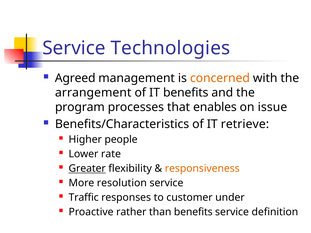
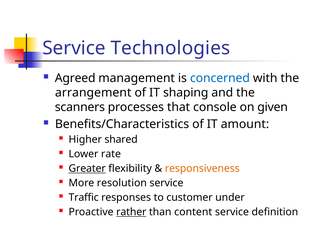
concerned colour: orange -> blue (220, 78)
IT benefits: benefits -> shaping (186, 93)
program: program -> scanners (80, 107)
enables: enables -> console (215, 107)
issue: issue -> given (273, 107)
retrieve: retrieve -> amount (245, 124)
people: people -> shared (121, 140)
rather underline: none -> present (131, 212)
than benefits: benefits -> content (193, 212)
